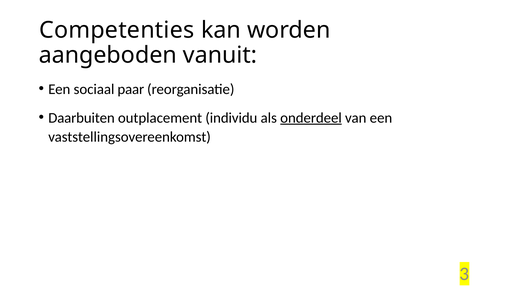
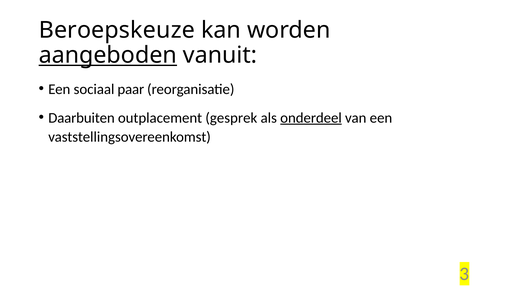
Competenties: Competenties -> Beroepskeuze (117, 30)
aangeboden underline: none -> present (108, 55)
individu: individu -> gesprek (231, 118)
